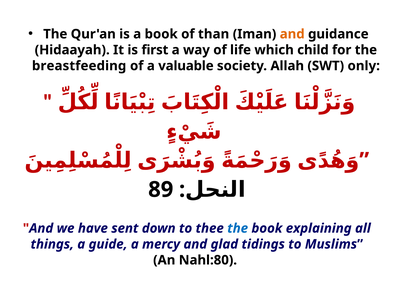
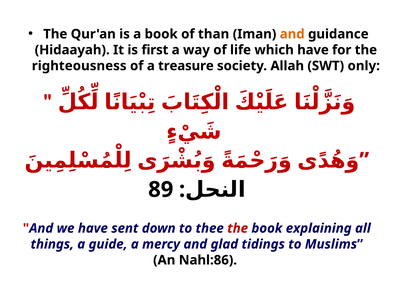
which child: child -> have (313, 50)
breastfeeding: breastfeeding -> righteousness (79, 66)
valuable: valuable -> treasure (186, 66)
the colour: blue -> red (238, 228)
Nahl:80: Nahl:80 -> Nahl:86 (208, 260)
